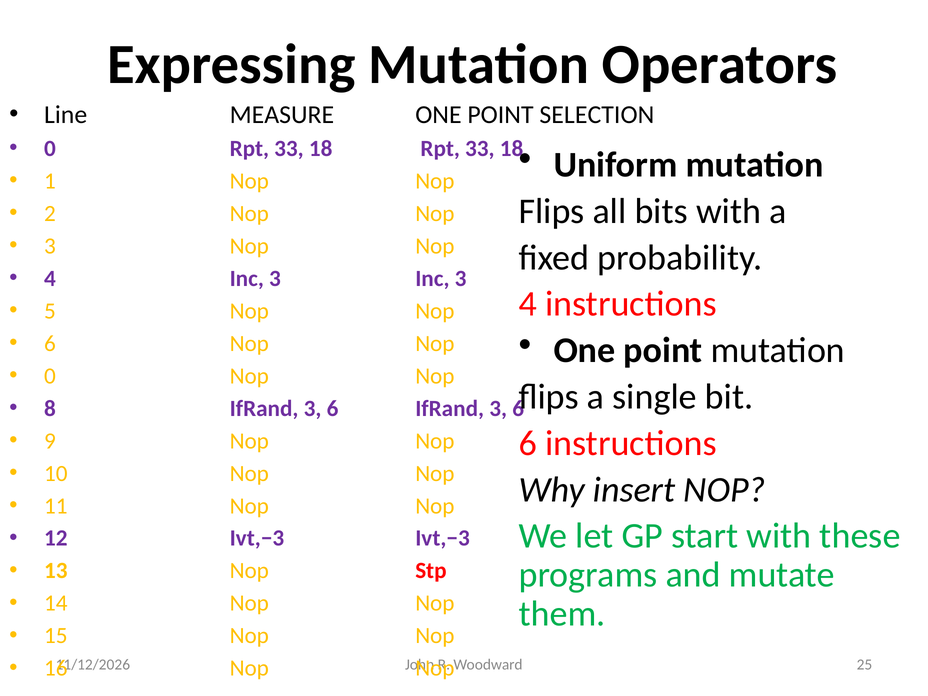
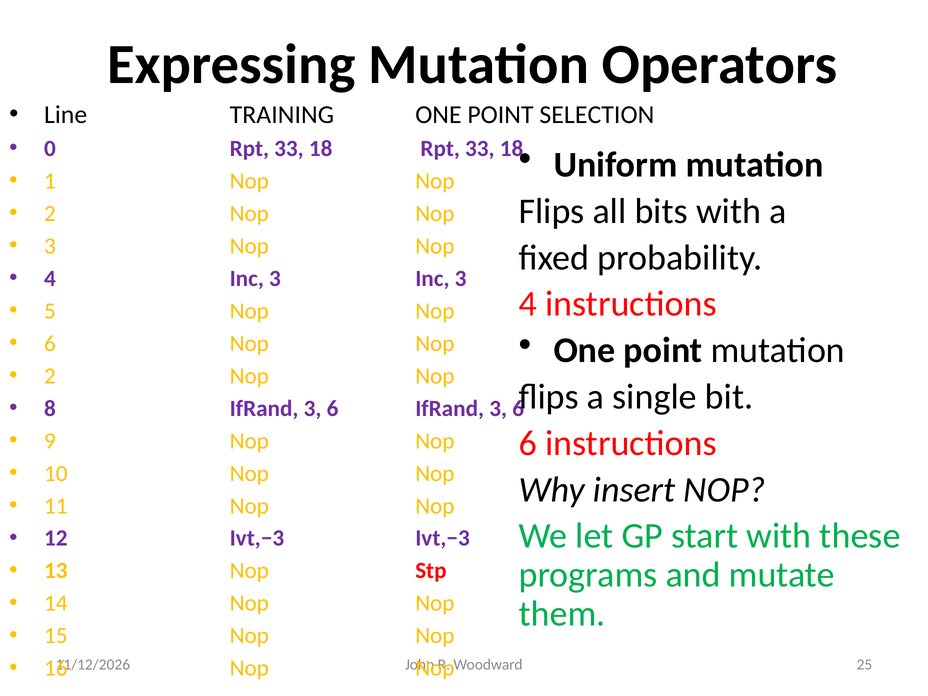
MEASURE: MEASURE -> TRAINING (282, 115)
0: 0 -> 2 (50, 376)
